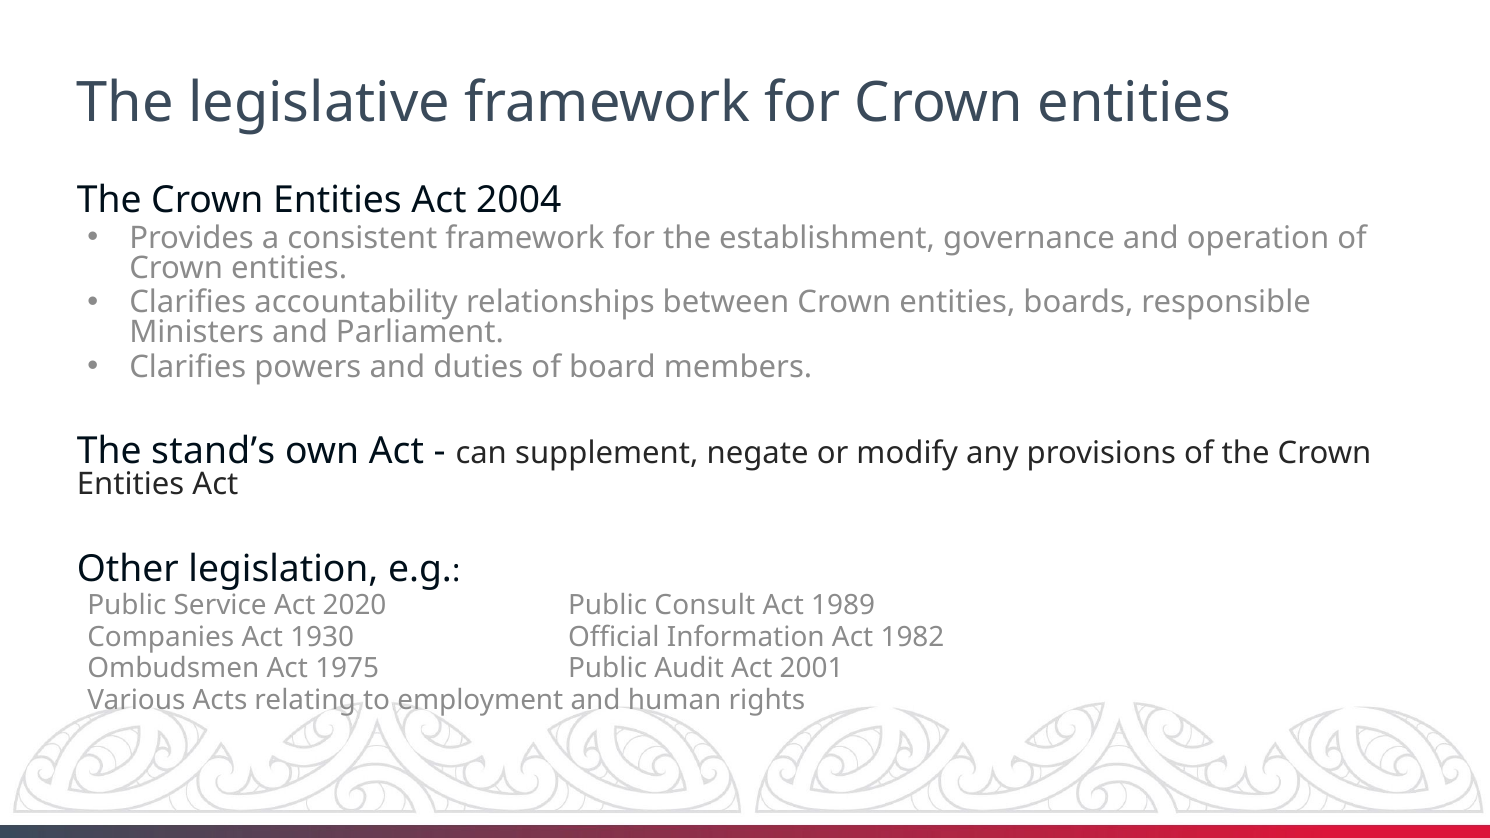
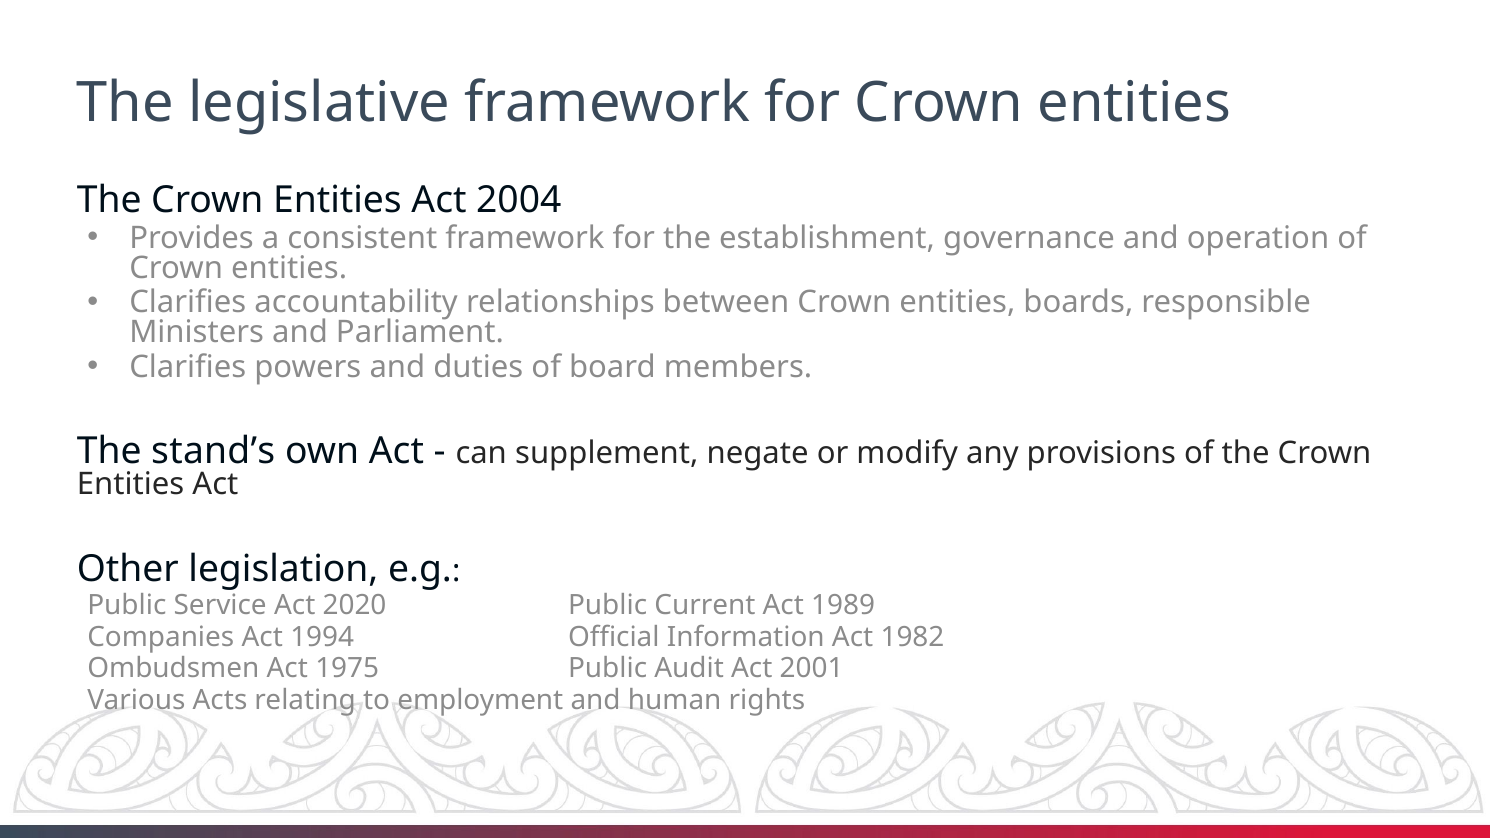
Consult: Consult -> Current (705, 605)
1930: 1930 -> 1994 (322, 637)
